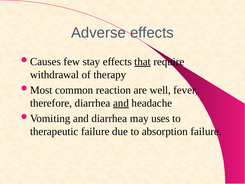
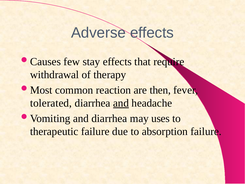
that underline: present -> none (143, 62)
well: well -> then (160, 90)
therefore: therefore -> tolerated (51, 103)
